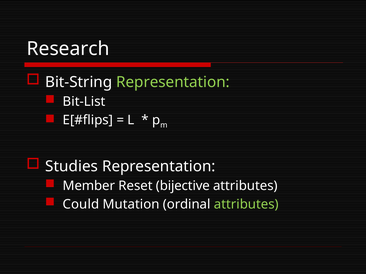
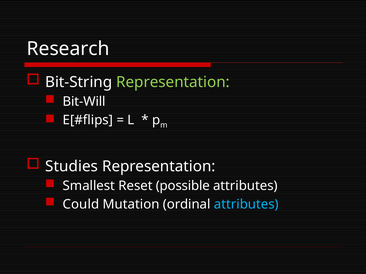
Bit-List: Bit-List -> Bit-Will (84, 102)
Member: Member -> Smallest (89, 186)
bijective: bijective -> possible (183, 186)
attributes colour: light green -> light blue (246, 205)
